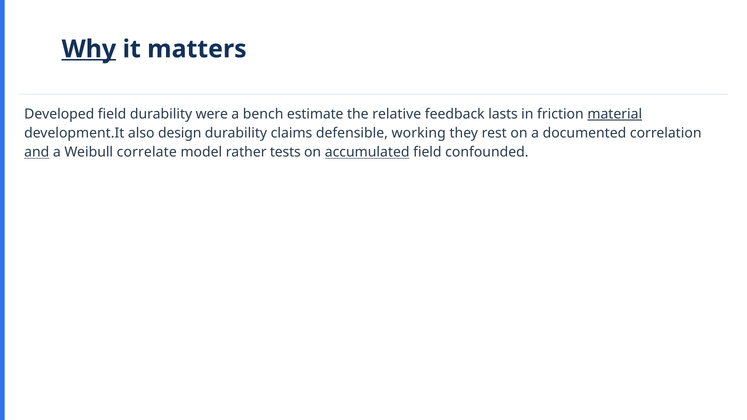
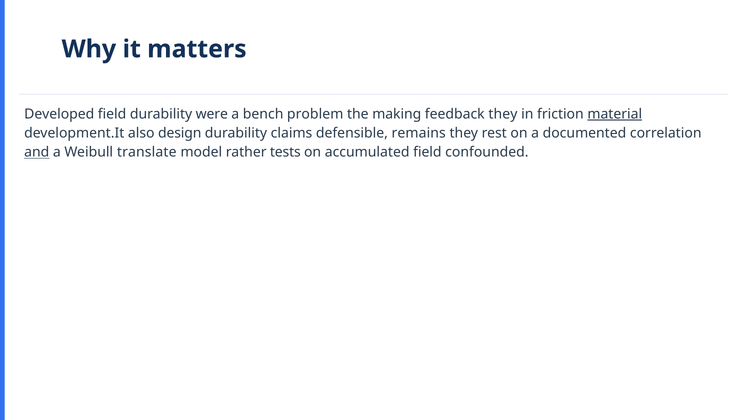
Why underline: present -> none (89, 49)
estimate: estimate -> problem (315, 114)
relative: relative -> making (397, 114)
feedback lasts: lasts -> they (503, 114)
working: working -> remains (419, 133)
correlate: correlate -> translate (147, 152)
accumulated underline: present -> none (367, 152)
